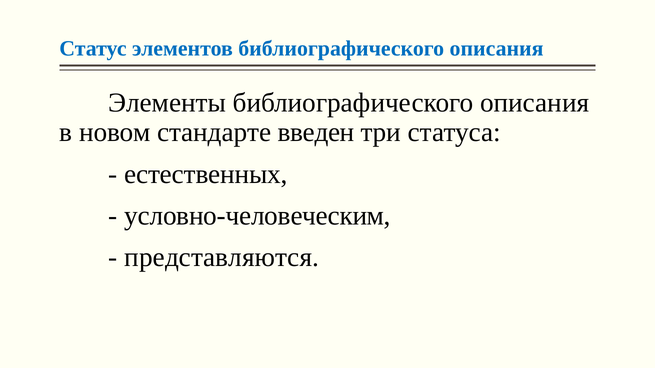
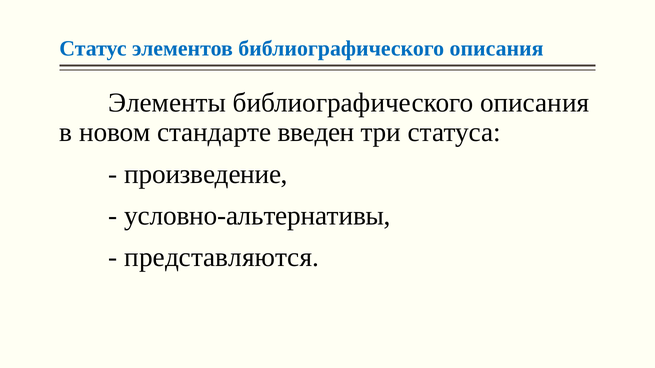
естественных: естественных -> произведение (206, 174)
условно-человеческим: условно-человеческим -> условно-альтернативы (258, 216)
